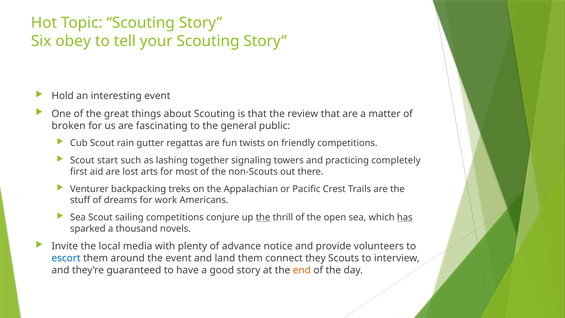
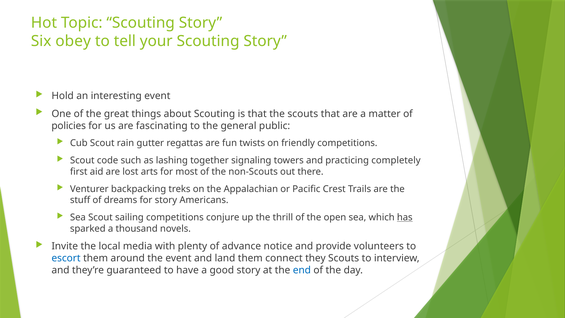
the review: review -> scouts (303, 114)
broken: broken -> policies (69, 126)
start: start -> code (108, 160)
for work: work -> story (166, 200)
the underline: present -> none (263, 217)
end colour: orange -> blue (302, 270)
